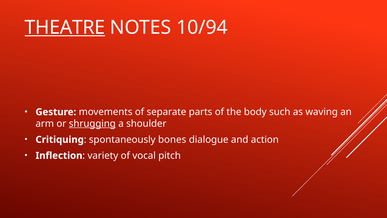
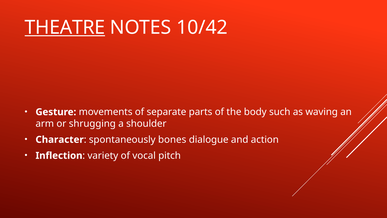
10/94: 10/94 -> 10/42 (202, 27)
shrugging underline: present -> none (92, 123)
Critiquing: Critiquing -> Character (60, 139)
